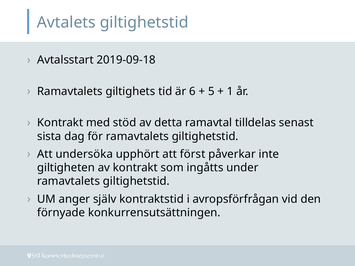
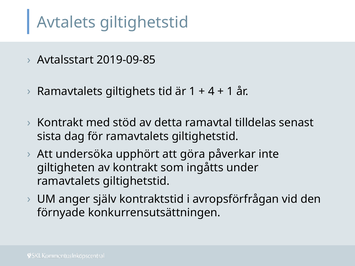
2019-09-18: 2019-09-18 -> 2019-09-85 (126, 60)
är 6: 6 -> 1 (192, 91)
5: 5 -> 4 (211, 91)
först: först -> göra (193, 154)
